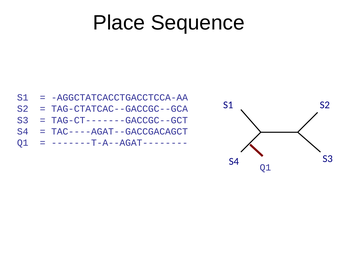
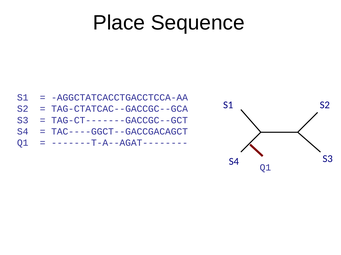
TAC----AGAT--GACCGACAGCT: TAC----AGAT--GACCGACAGCT -> TAC----GGCT--GACCGACAGCT (120, 132)
